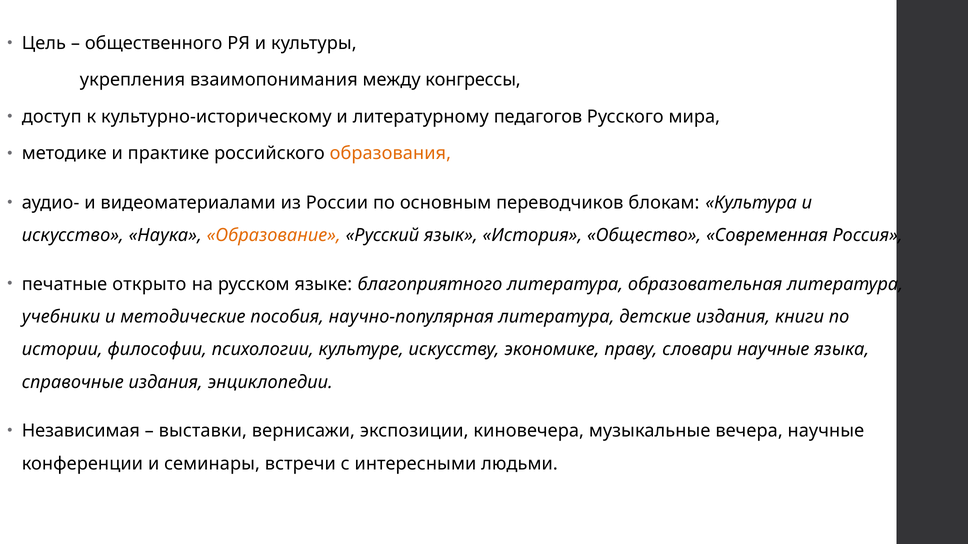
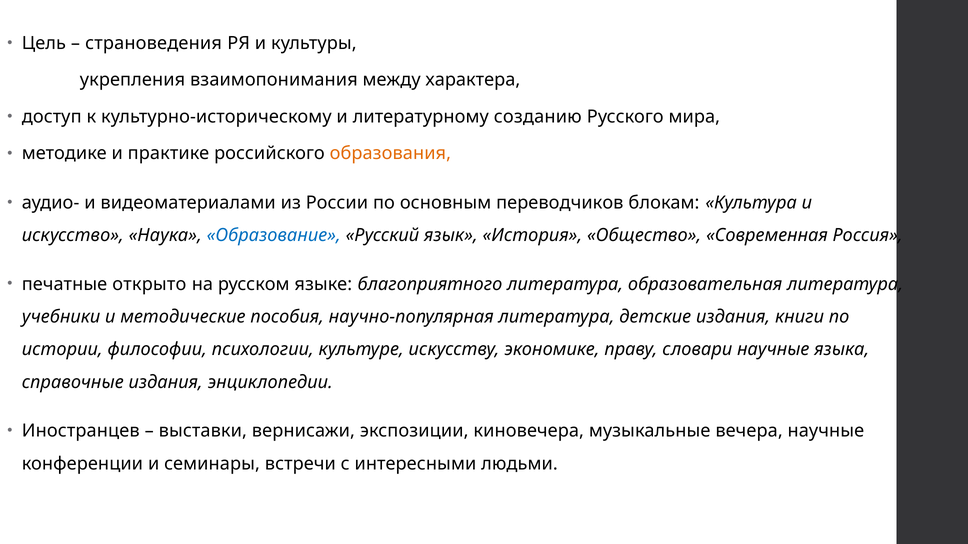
общественного: общественного -> страноведения (154, 43)
конгрессы: конгрессы -> характера (473, 80)
педагогов: педагогов -> созданию (538, 117)
Образование colour: orange -> blue (274, 236)
Независимая: Независимая -> Иностранцев (81, 431)
